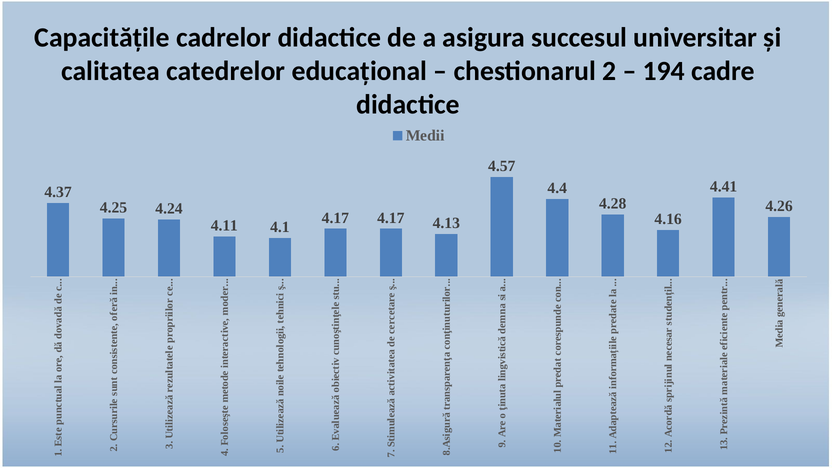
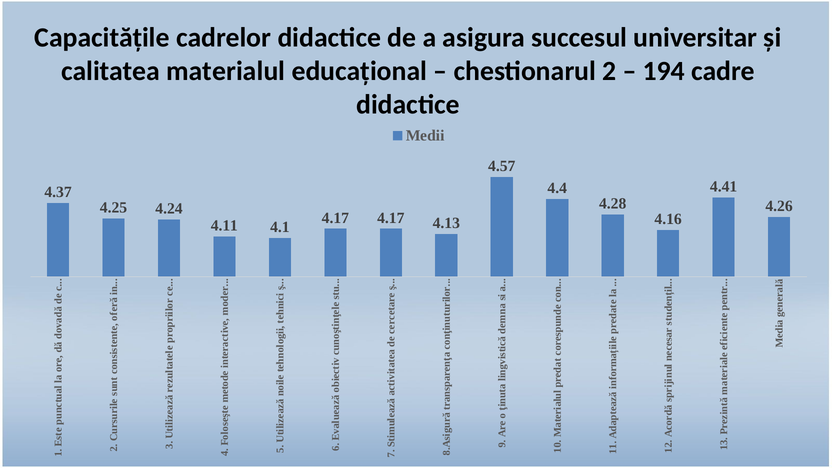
catedrelor: catedrelor -> materialul (226, 71)
